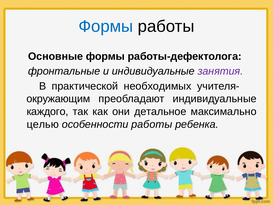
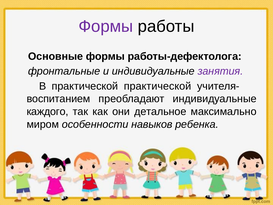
Формы colour: blue -> purple (106, 26)
практической необходимых: необходимых -> практической (158, 86)
окружающим: окружающим -> воспитанием (58, 99)
целью: целью -> миром (43, 124)
особенности работы: работы -> навыков (152, 124)
